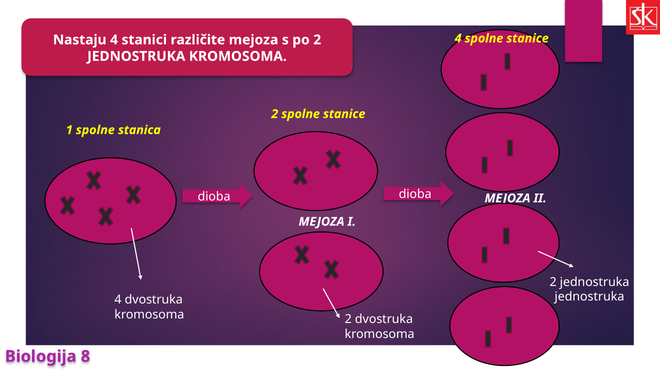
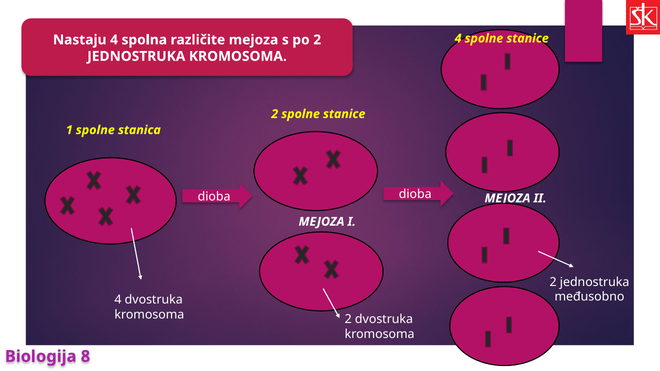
stanici: stanici -> spolna (144, 40)
jednostruka: jednostruka -> međusobno (590, 297)
